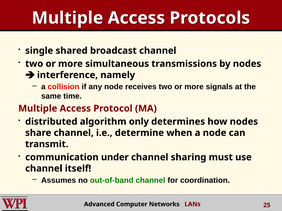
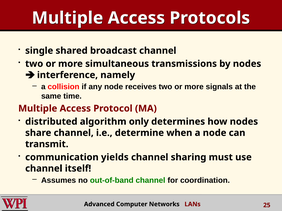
under: under -> yields (115, 158)
